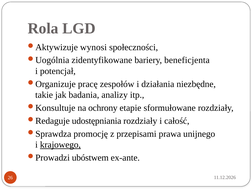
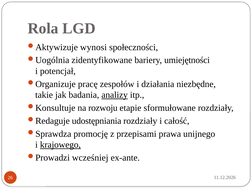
beneficjenta: beneficjenta -> umiejętności (187, 60)
analizy underline: none -> present (115, 95)
ochrony: ochrony -> rozwoju (103, 108)
ubóstwem: ubóstwem -> wcześniej (90, 158)
